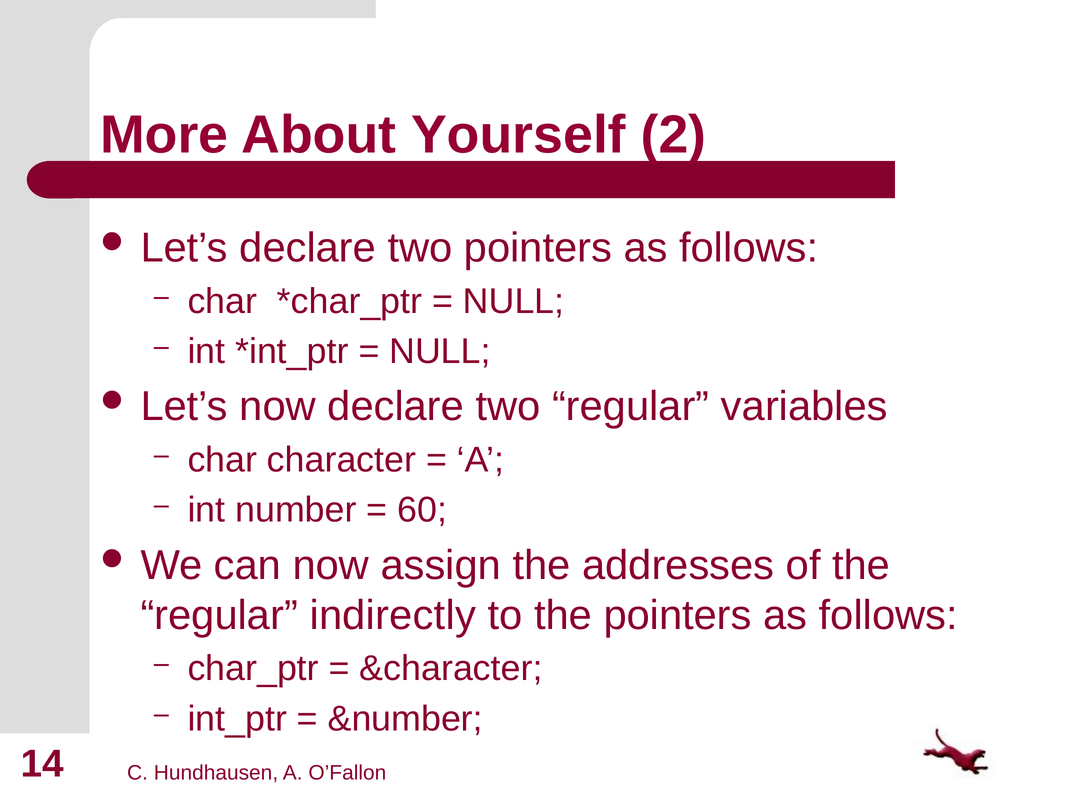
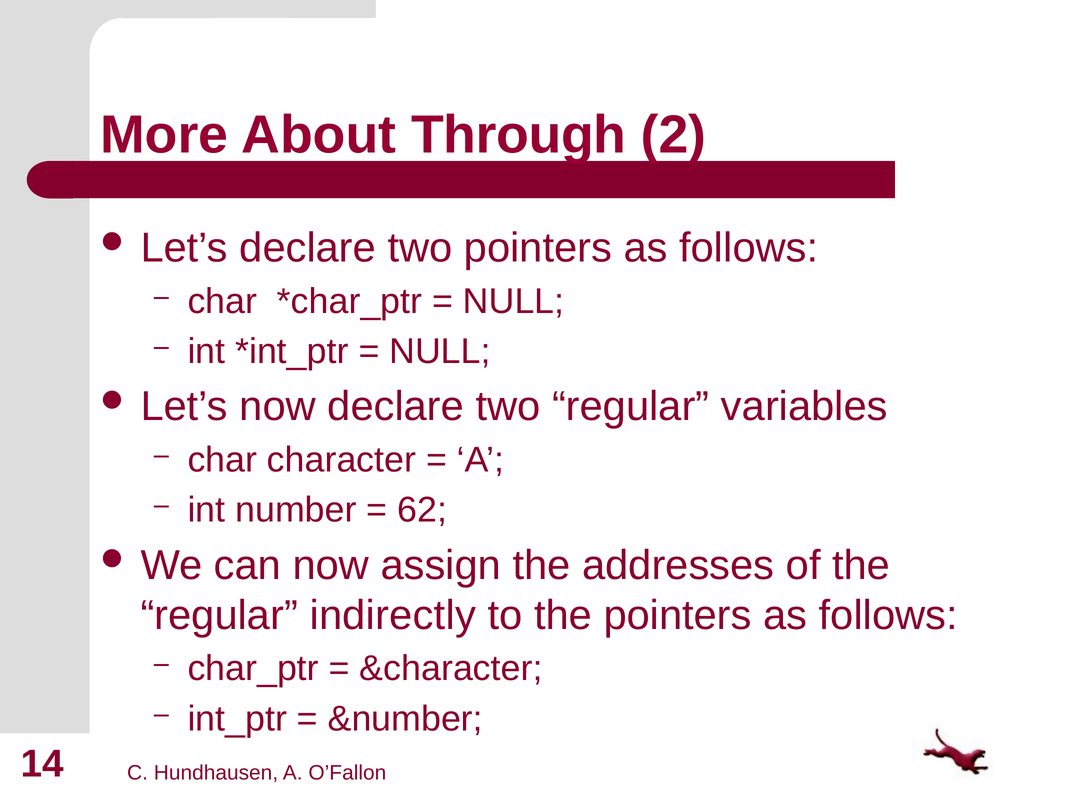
Yourself: Yourself -> Through (519, 135)
60: 60 -> 62 (422, 510)
